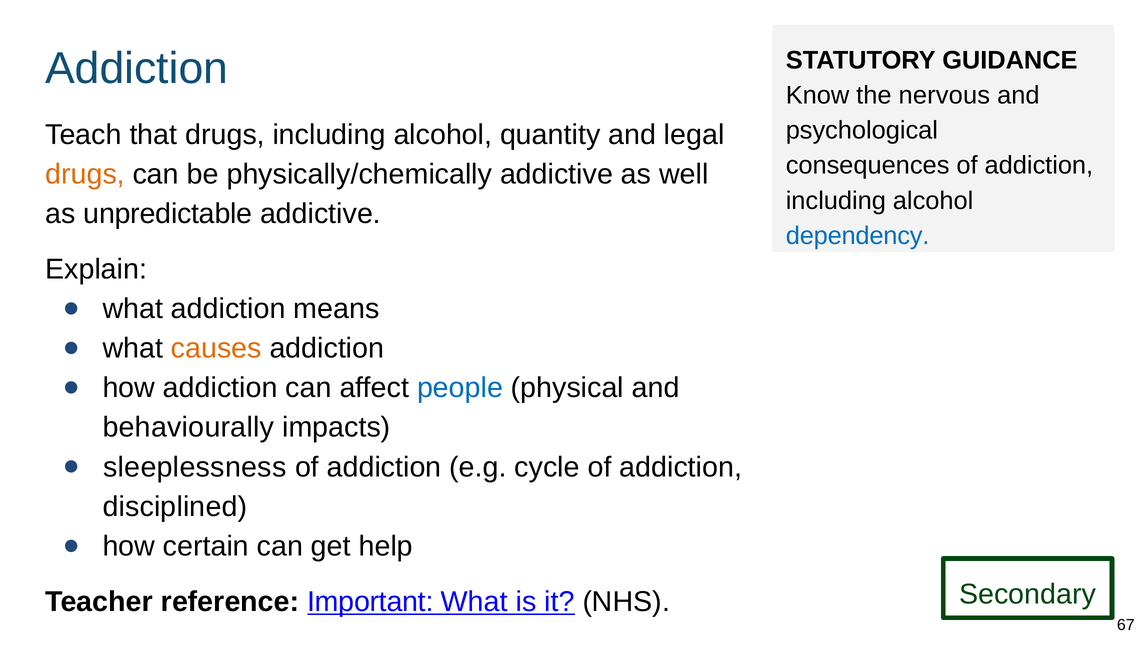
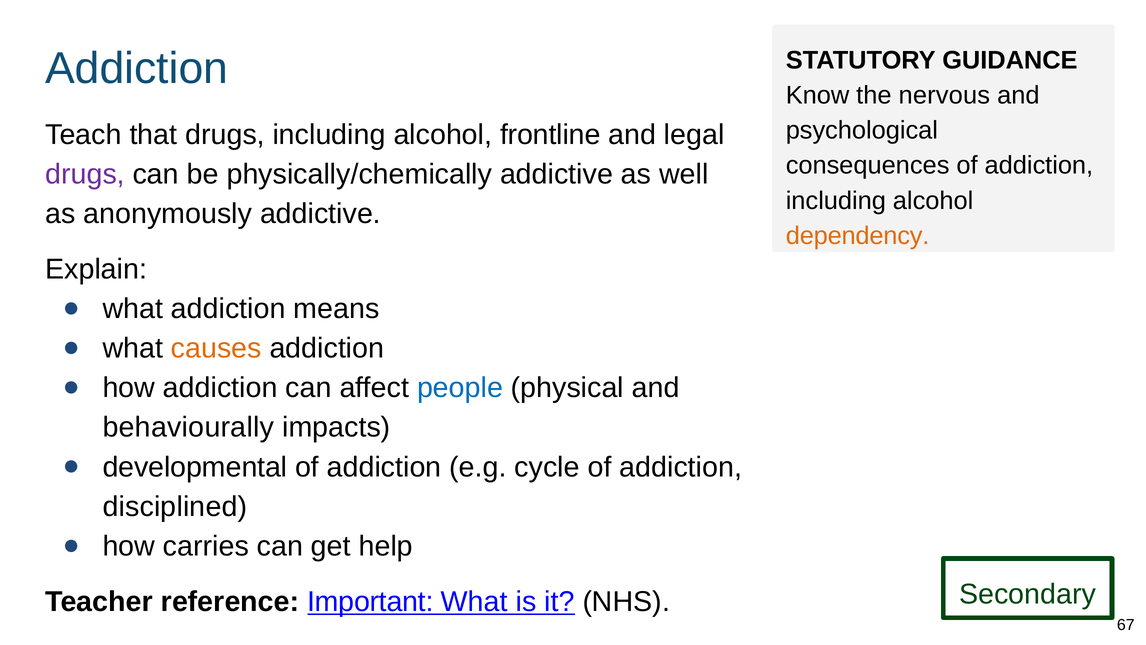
quantity: quantity -> frontline (550, 135)
drugs colour: orange -> purple (85, 174)
unpredictable: unpredictable -> anonymously (168, 214)
dependency colour: blue -> orange (858, 236)
sleeplessness: sleeplessness -> developmental (195, 467)
certain: certain -> carries (206, 546)
